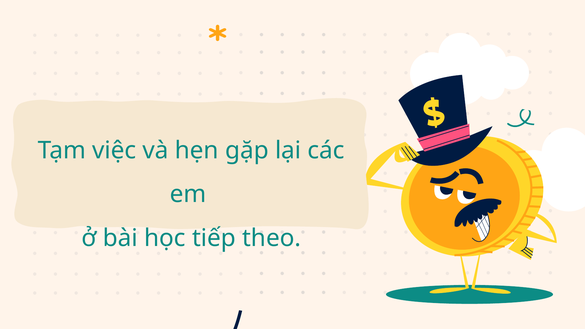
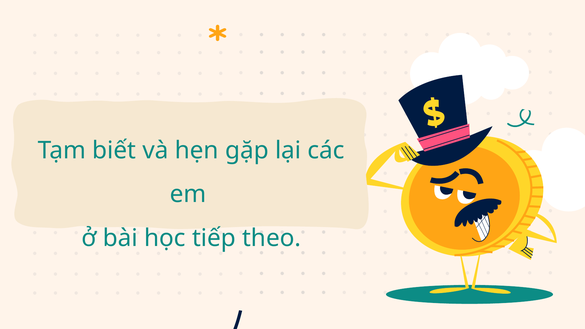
việc: việc -> biết (114, 150)
